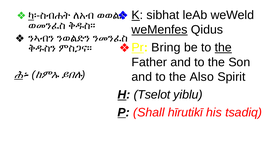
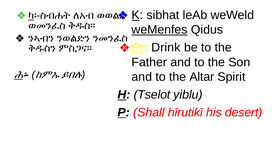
Bring: Bring -> Drink (166, 48)
the underline: present -> none (223, 48)
Also: Also -> Altar (202, 77)
tsadiq: tsadiq -> desert (244, 113)
